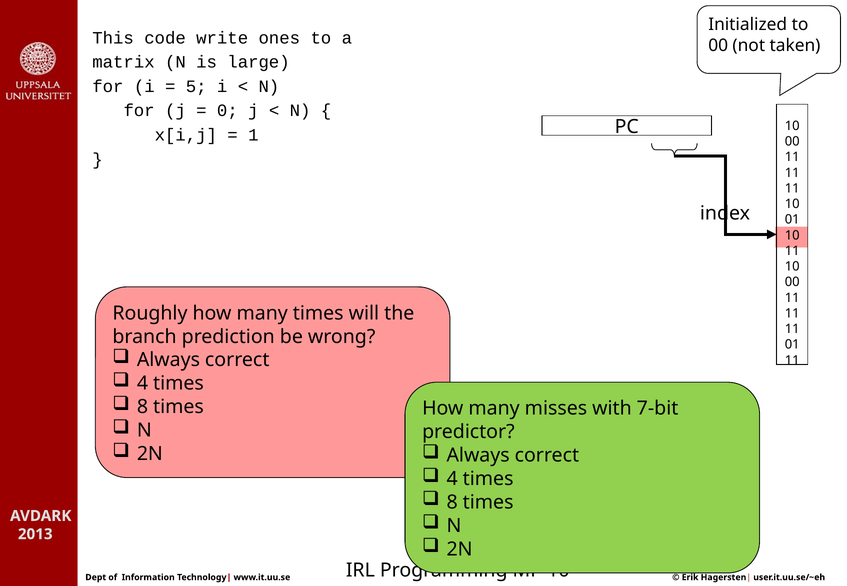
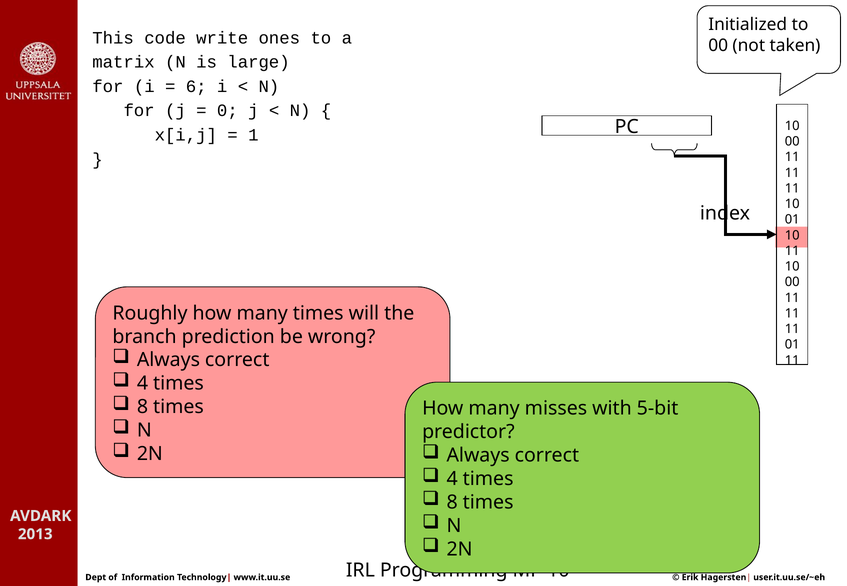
5: 5 -> 6 (196, 86)
7-bit: 7-bit -> 5-bit (658, 409)
